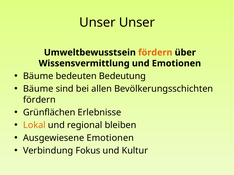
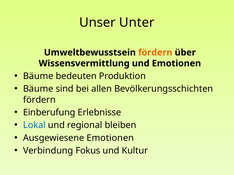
Unser Unser: Unser -> Unter (137, 23)
Bedeutung: Bedeutung -> Produktion (122, 76)
Grünflächen: Grünflächen -> Einberufung (49, 113)
Lokal colour: orange -> blue (34, 125)
